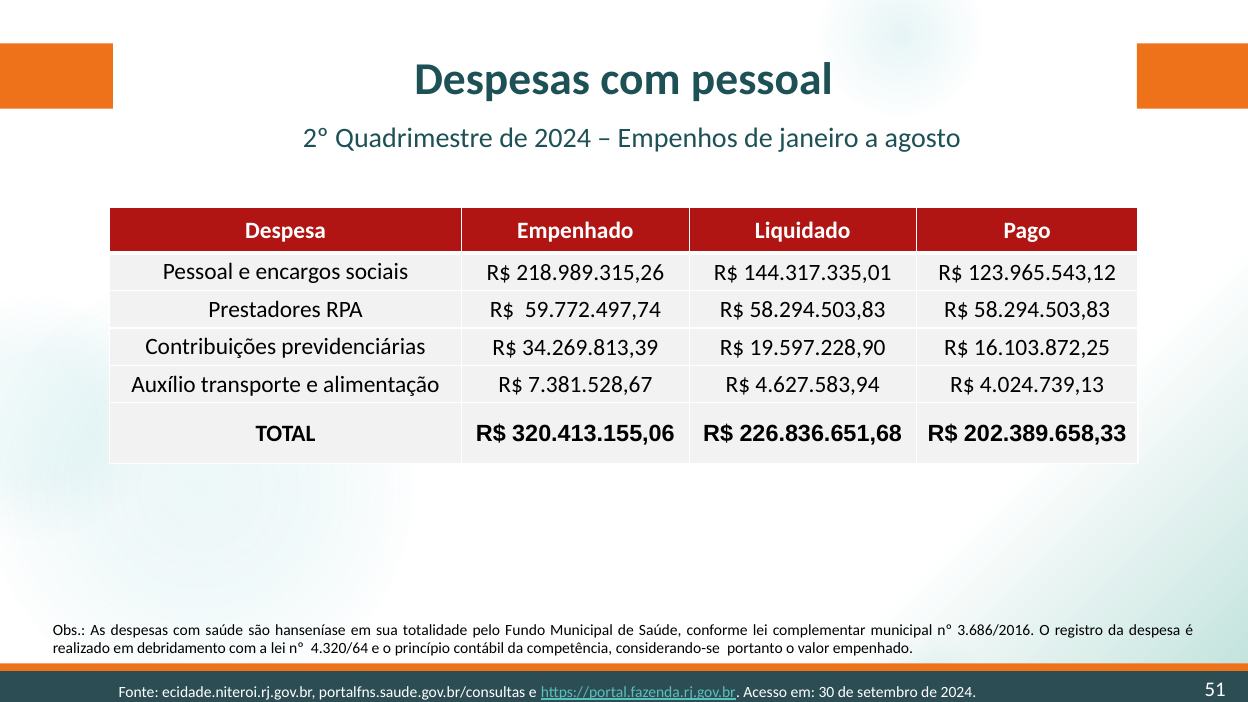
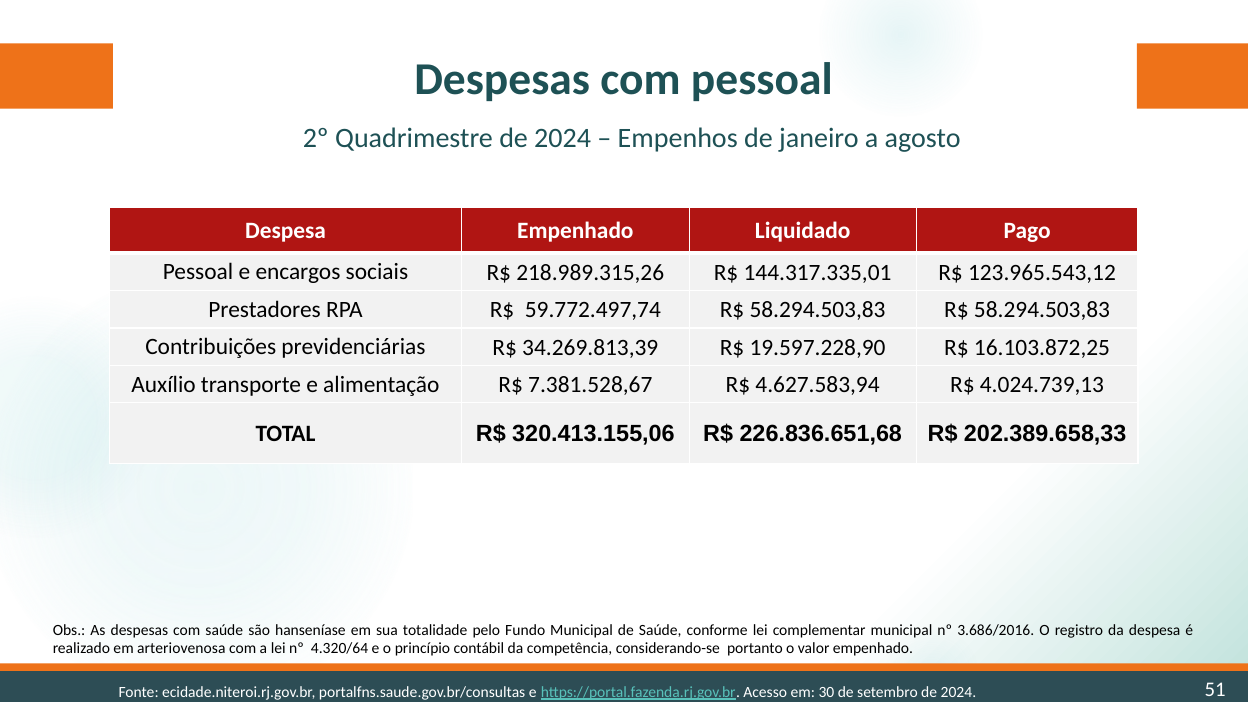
debridamento: debridamento -> arteriovenosa (181, 649)
